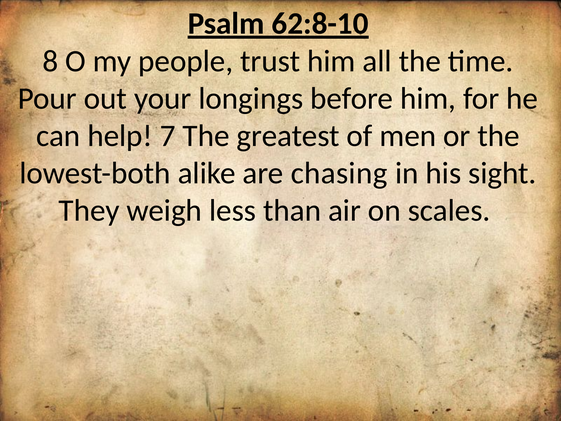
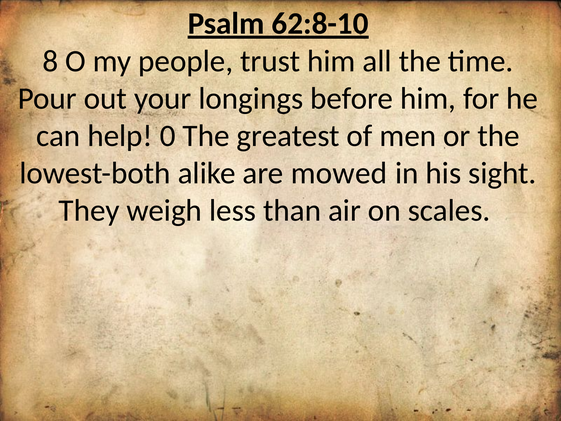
7: 7 -> 0 (168, 136)
chasing: chasing -> mowed (339, 173)
